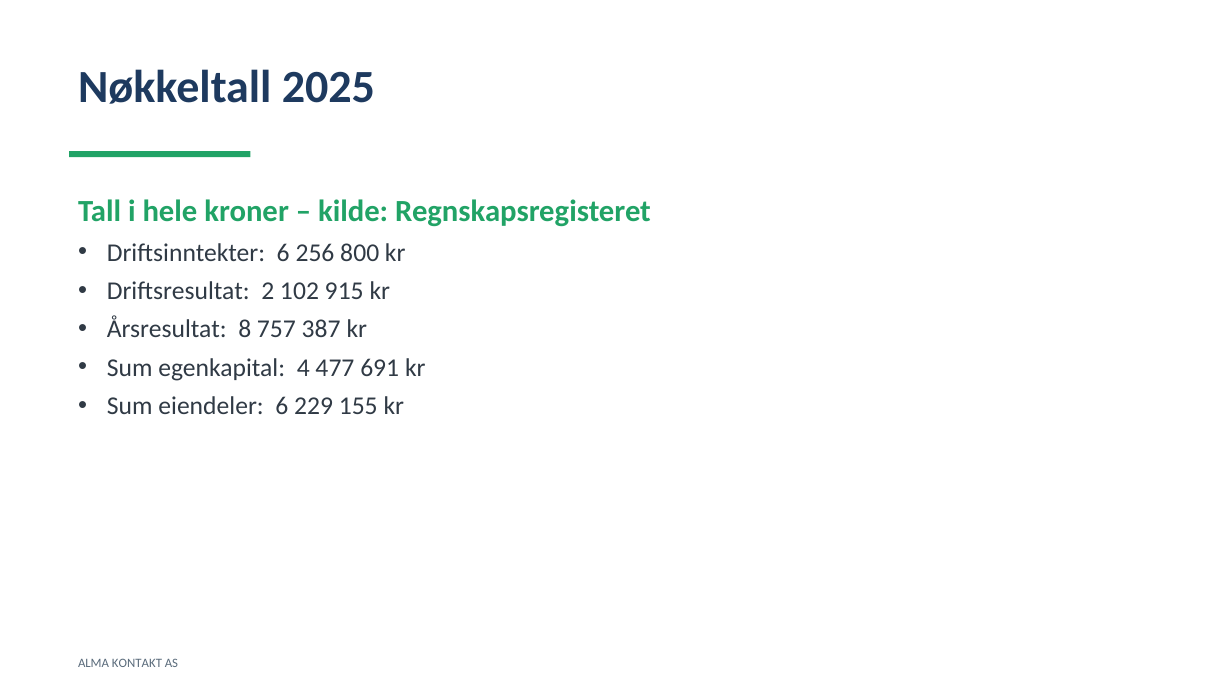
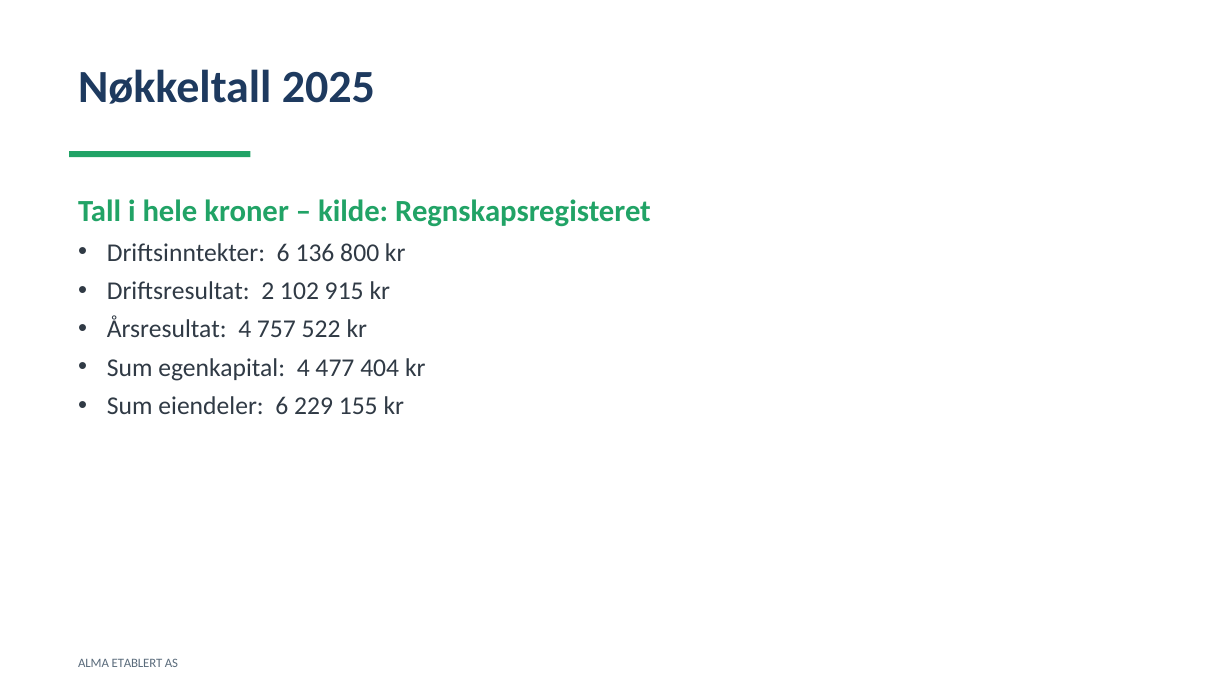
256: 256 -> 136 (315, 253)
Årsresultat 8: 8 -> 4 (245, 329)
387: 387 -> 522 (321, 329)
691: 691 -> 404 (380, 368)
KONTAKT: KONTAKT -> ETABLERT (137, 663)
